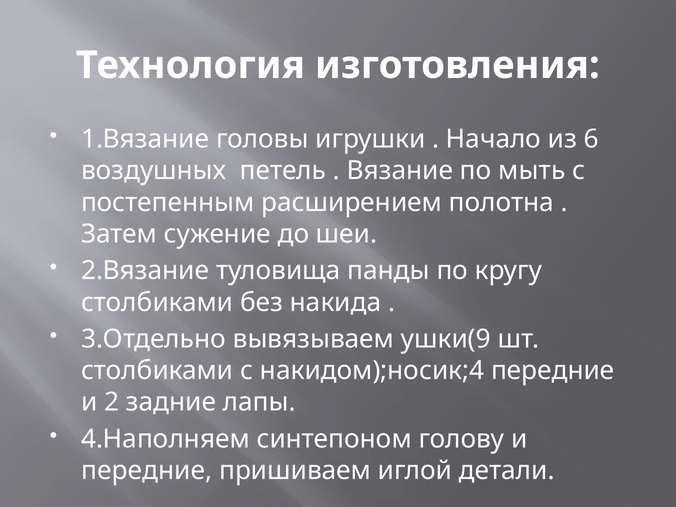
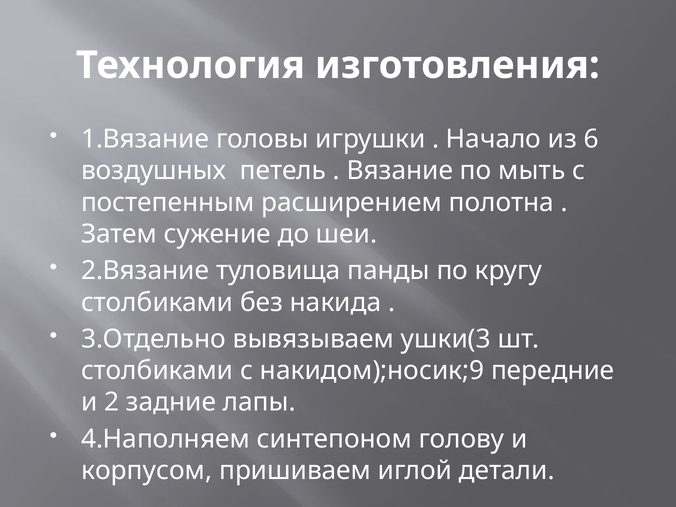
ушки(9: ушки(9 -> ушки(3 (446, 339)
накидом);носик;4: накидом);носик;4 -> накидом);носик;9 (372, 371)
передние: передние -> корпусом (147, 471)
